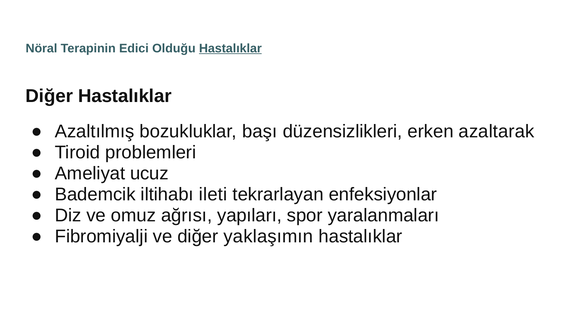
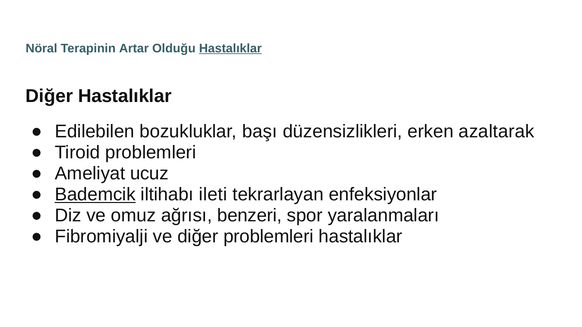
Edici: Edici -> Artar (134, 48)
Azaltılmış: Azaltılmış -> Edilebilen (95, 132)
Bademcik underline: none -> present (95, 195)
yapıları: yapıları -> benzeri (250, 216)
diğer yaklaşımın: yaklaşımın -> problemleri (268, 237)
